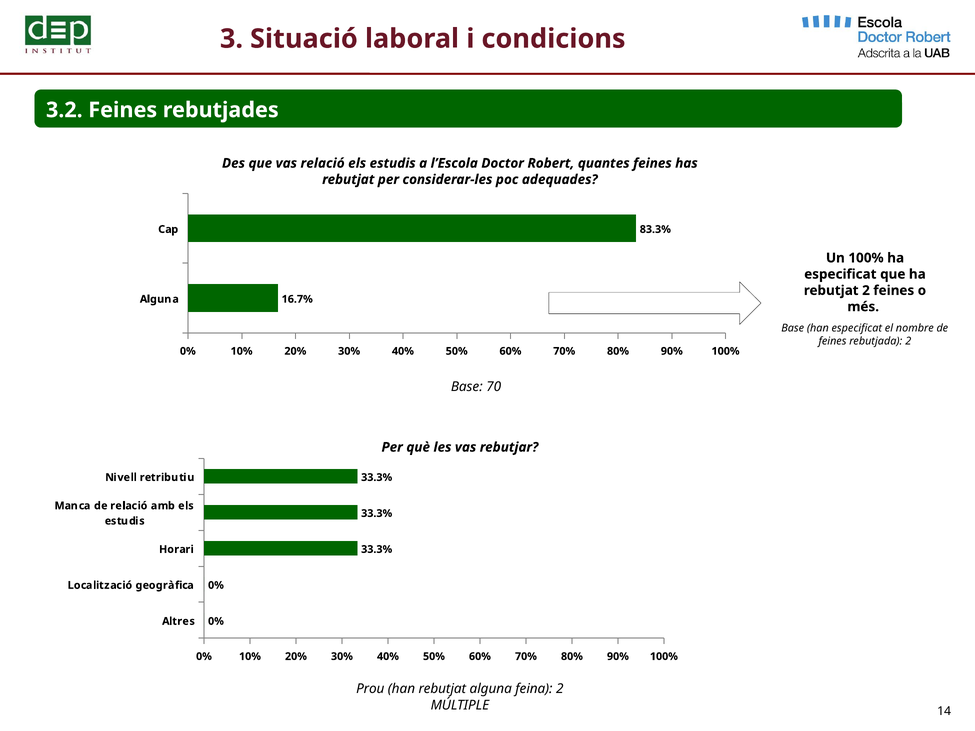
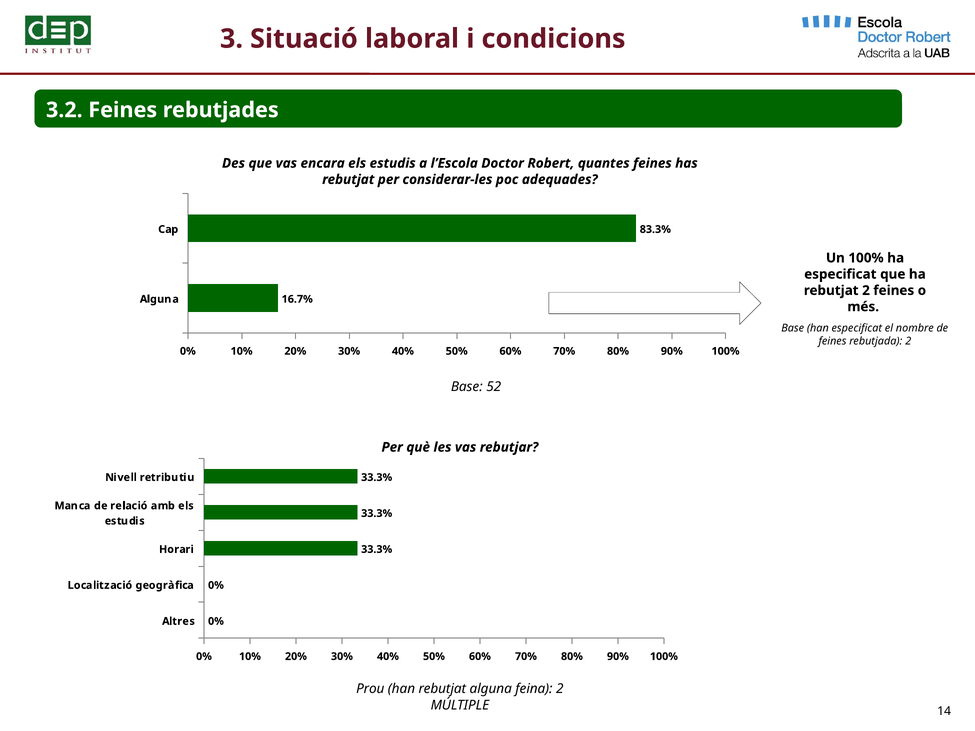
vas relació: relació -> encara (323, 163)
70: 70 -> 52 (494, 387)
